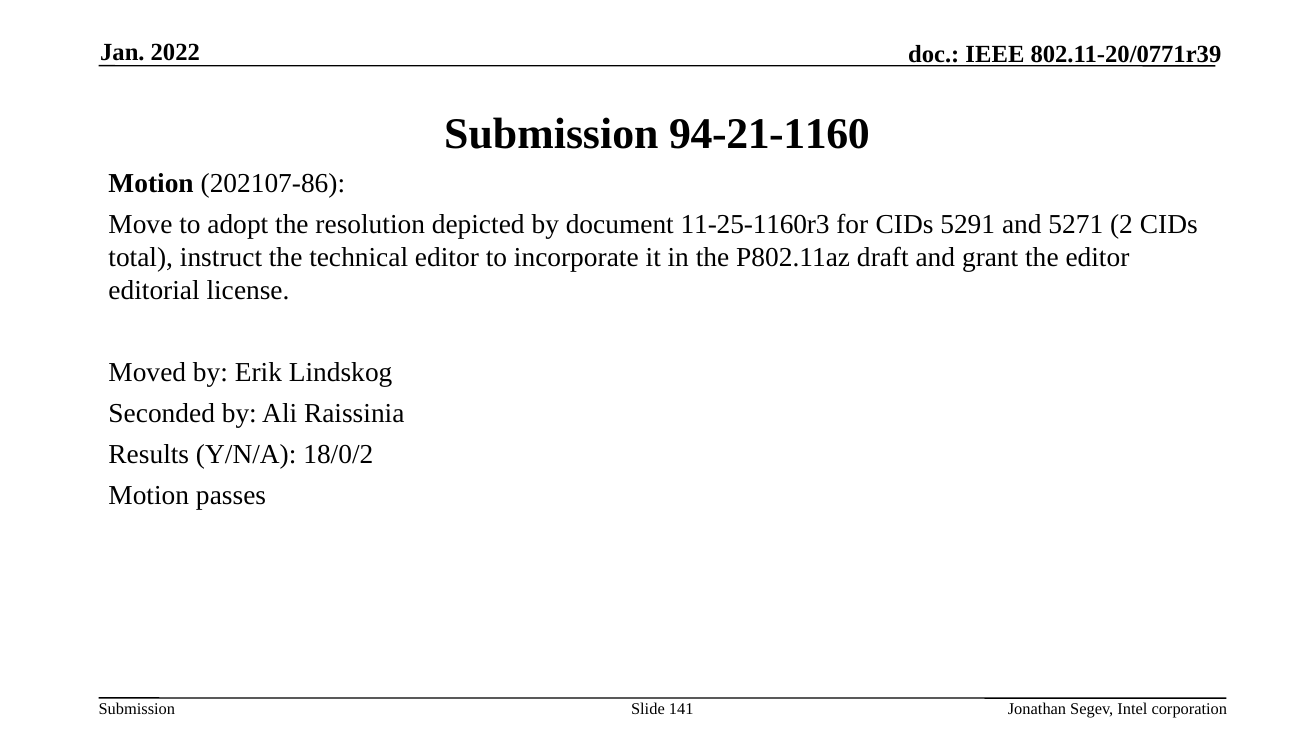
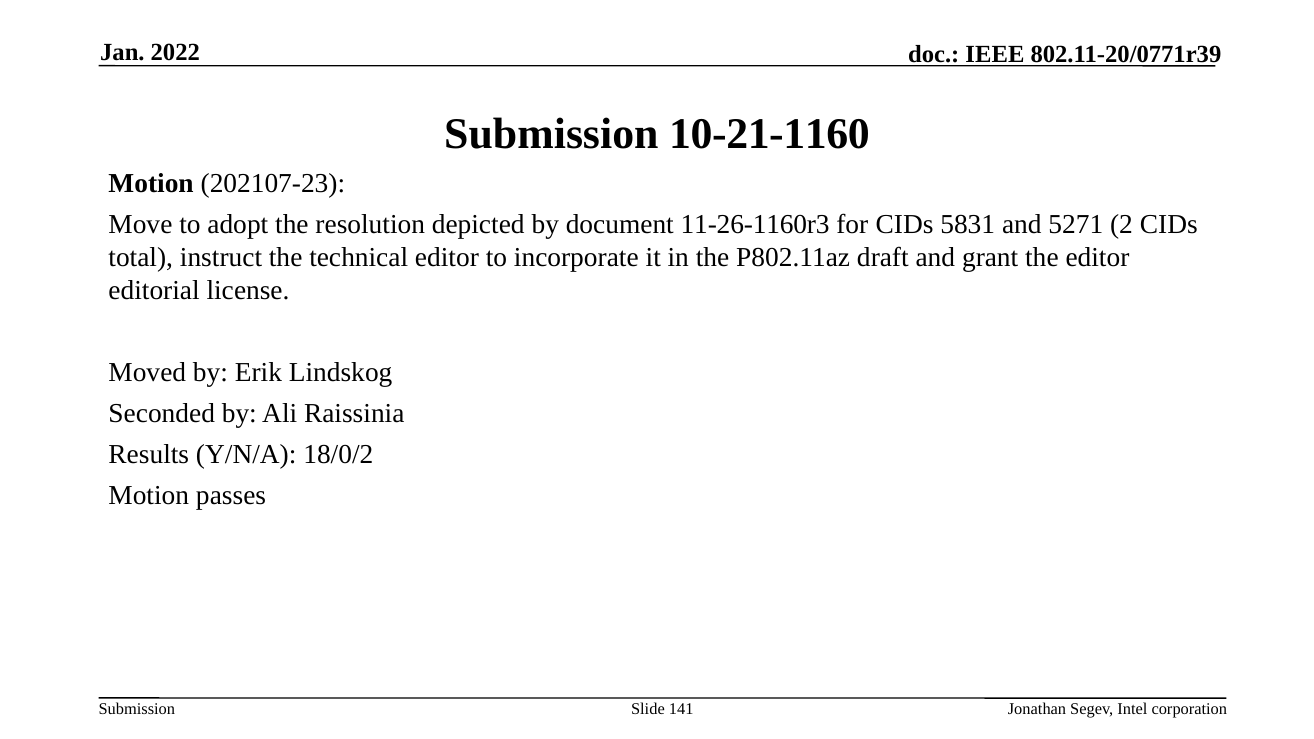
94-21-1160: 94-21-1160 -> 10-21-1160 (769, 134)
202107-86: 202107-86 -> 202107-23 (273, 183)
11-25-1160r3: 11-25-1160r3 -> 11-26-1160r3 (755, 224)
5291: 5291 -> 5831 (968, 224)
